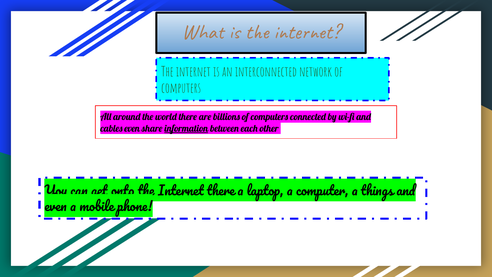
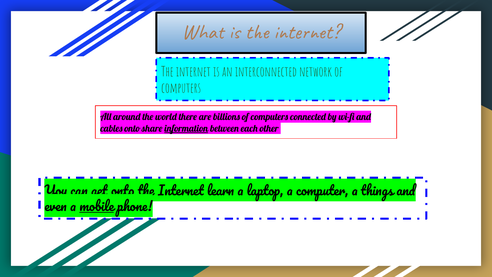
cables even: even -> onto (132, 128)
Internet there: there -> learn (221, 191)
mobile underline: none -> present (97, 207)
